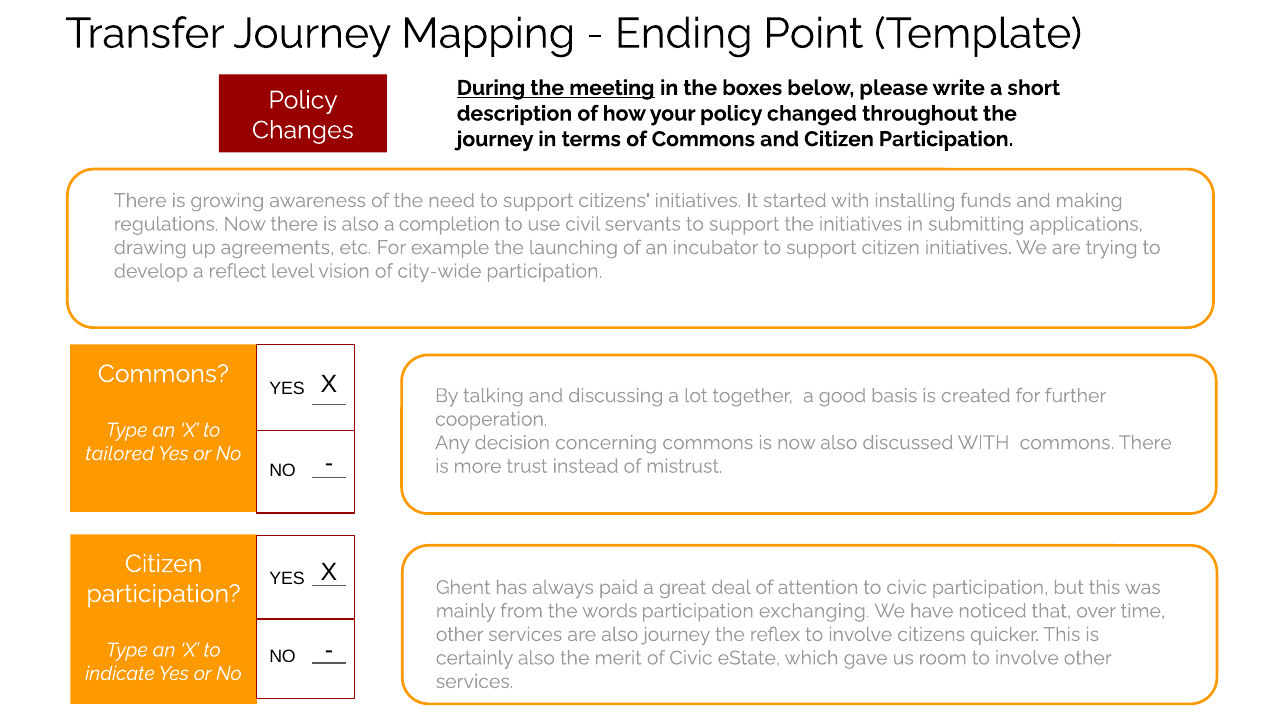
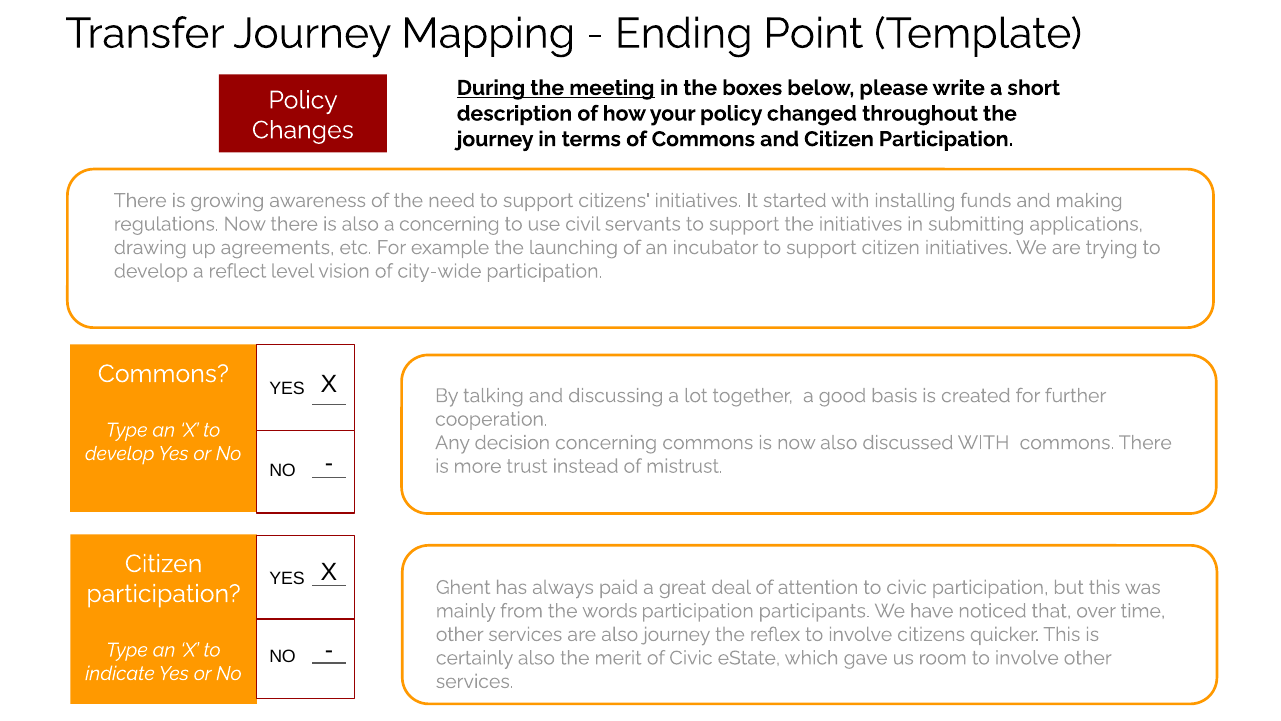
a completion: completion -> concerning (449, 224)
tailored: tailored -> develop (120, 453)
exchanging: exchanging -> participants (814, 611)
